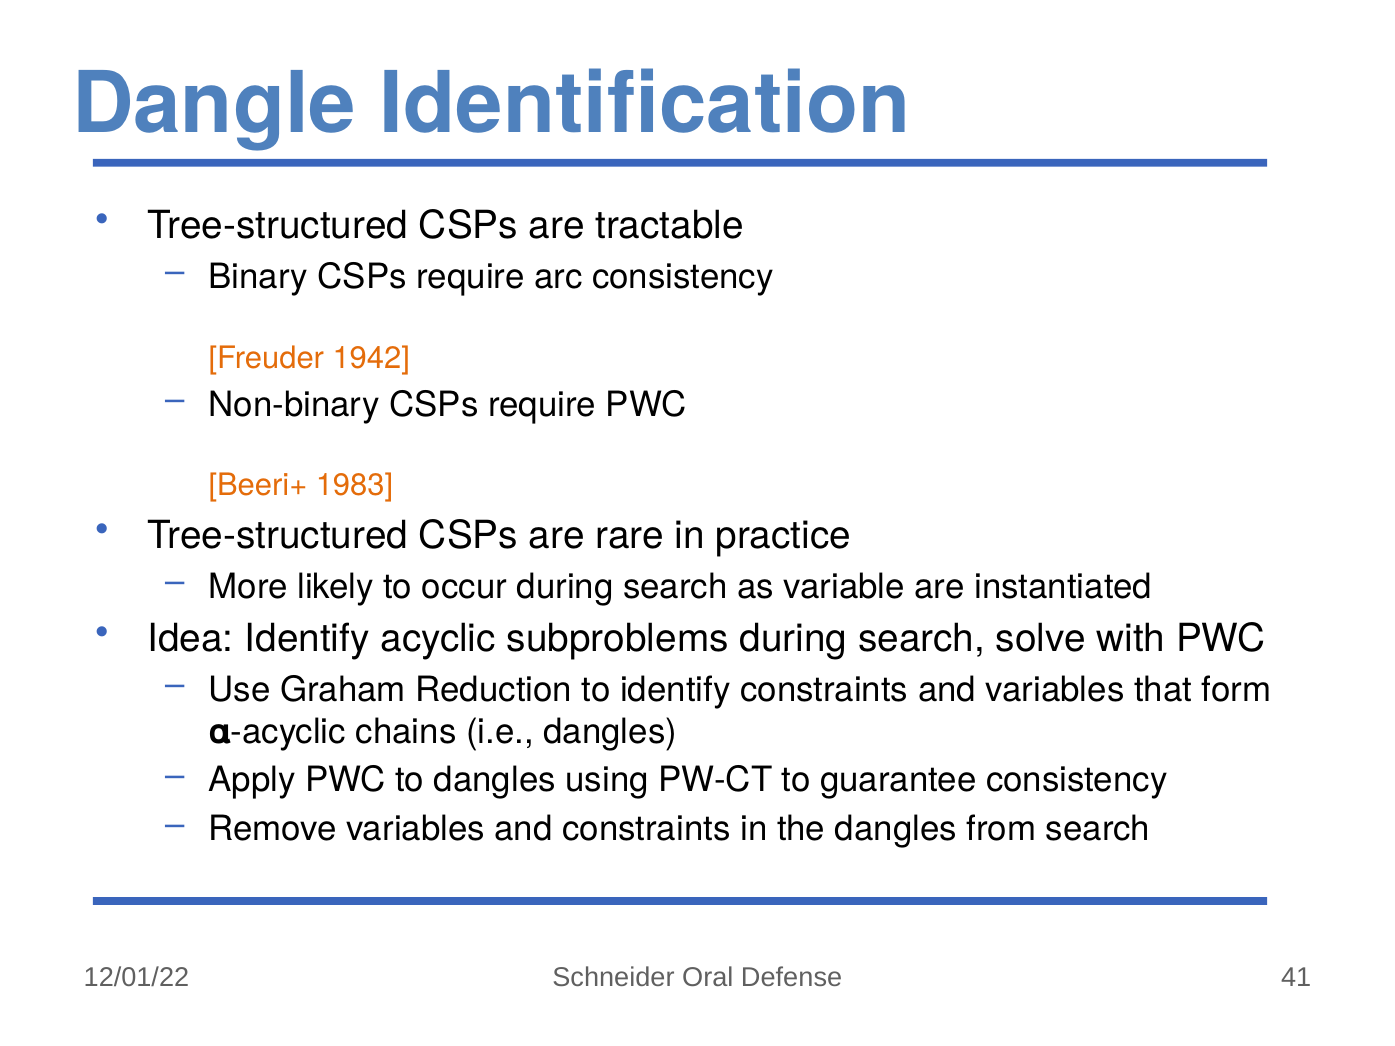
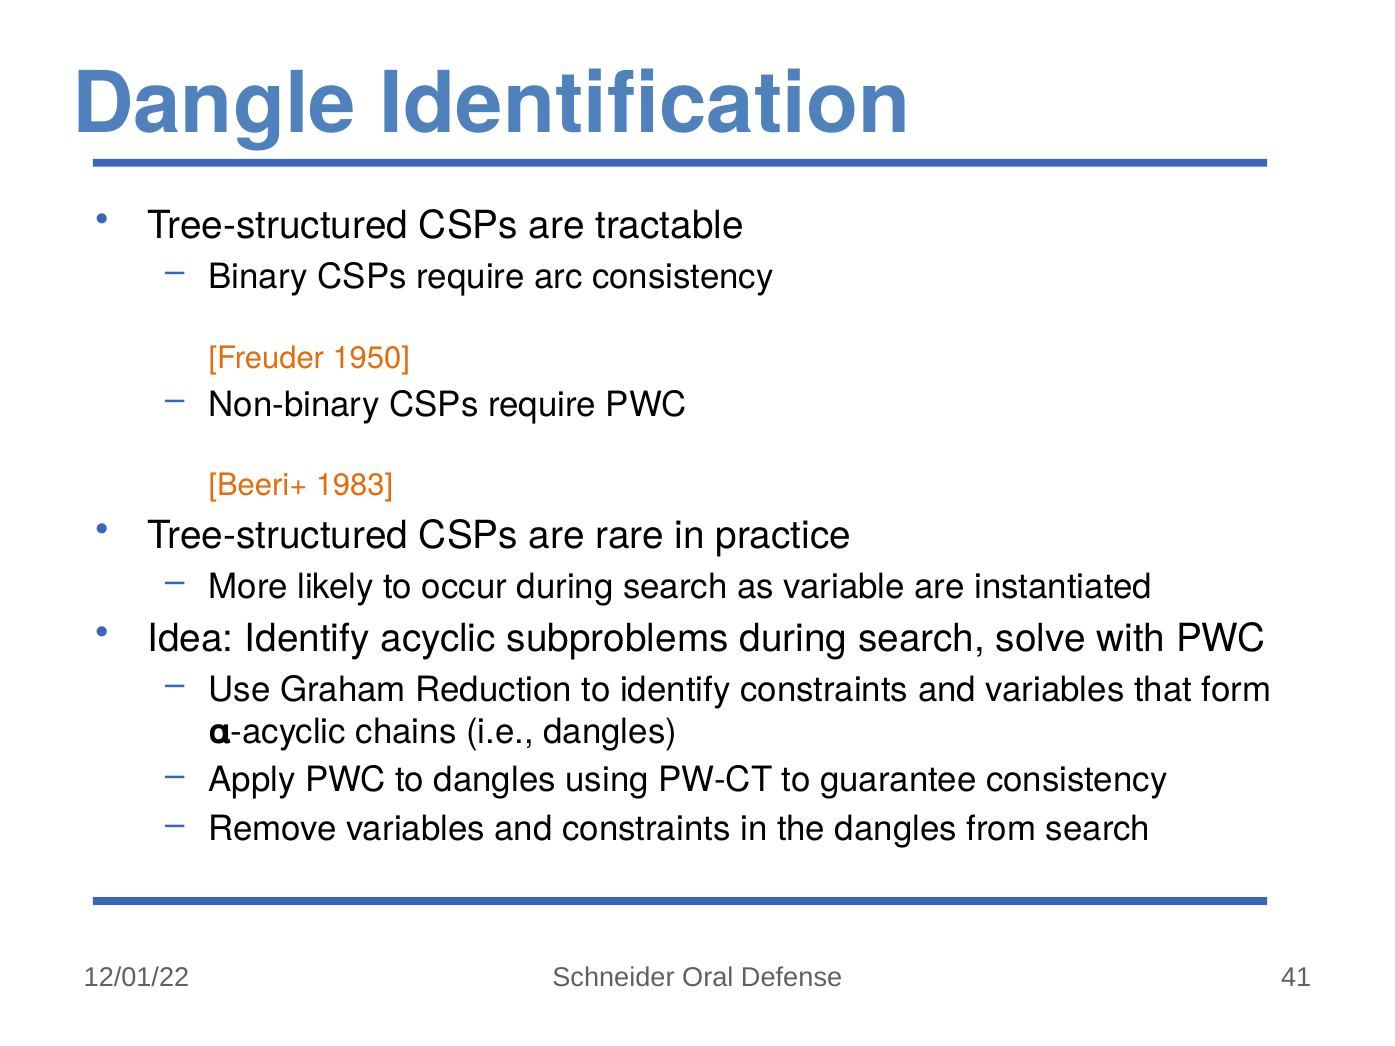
1942: 1942 -> 1950 (371, 358)
